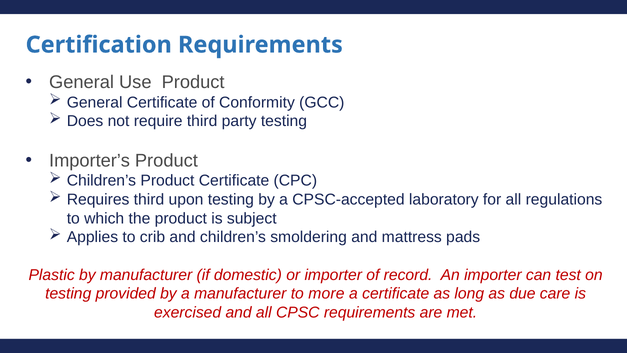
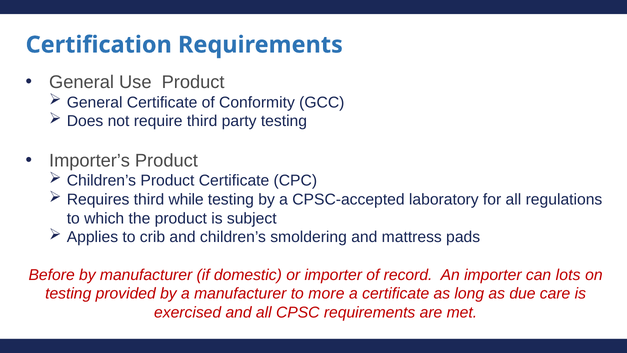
upon: upon -> while (186, 199)
Plastic: Plastic -> Before (52, 275)
test: test -> lots (568, 275)
